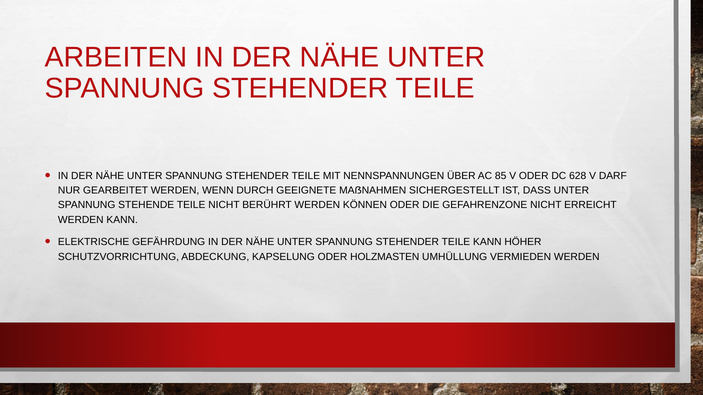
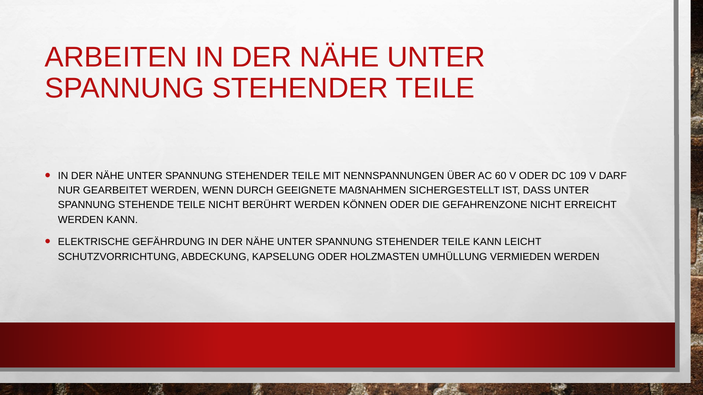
85: 85 -> 60 (501, 176)
628: 628 -> 109 (578, 176)
HÖHER: HÖHER -> LEICHT (523, 242)
